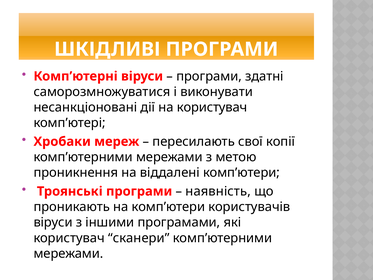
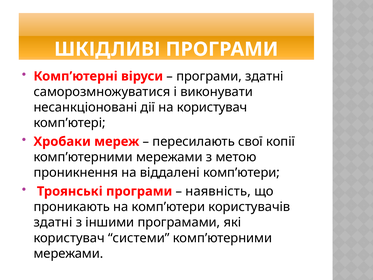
віруси: віруси -> здатні (53, 222)
сканери: сканери -> системи (139, 238)
